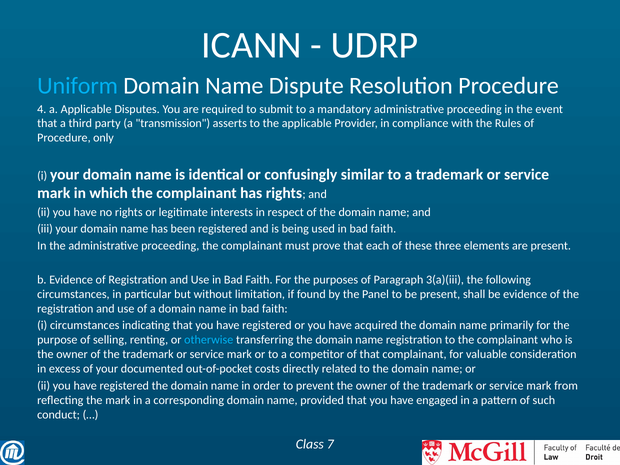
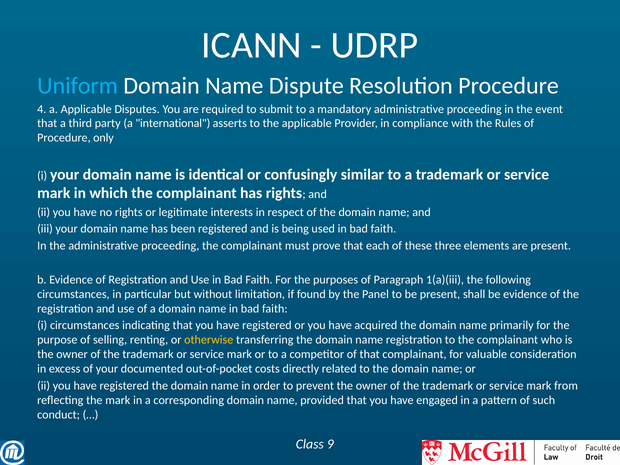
transmission: transmission -> international (173, 124)
3(a)(iii: 3(a)(iii -> 1(a)(iii (445, 280)
otherwise colour: light blue -> yellow (209, 340)
7: 7 -> 9 (330, 444)
